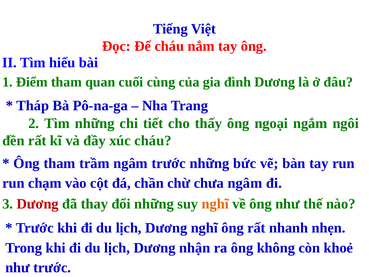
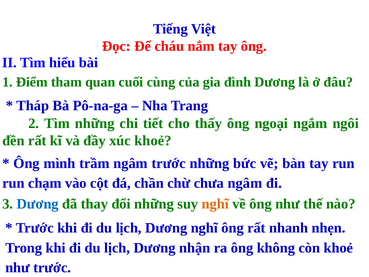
xúc cháu: cháu -> khoẻ (153, 140)
Ông tham: tham -> mình (59, 163)
Dương colour: red -> blue (38, 204)
